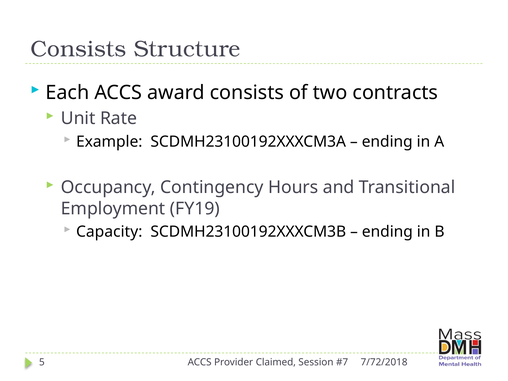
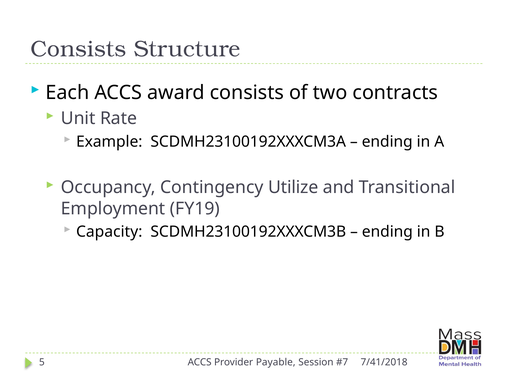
Hours: Hours -> Utilize (293, 187)
Claimed: Claimed -> Payable (276, 362)
7/72/2018: 7/72/2018 -> 7/41/2018 (384, 362)
